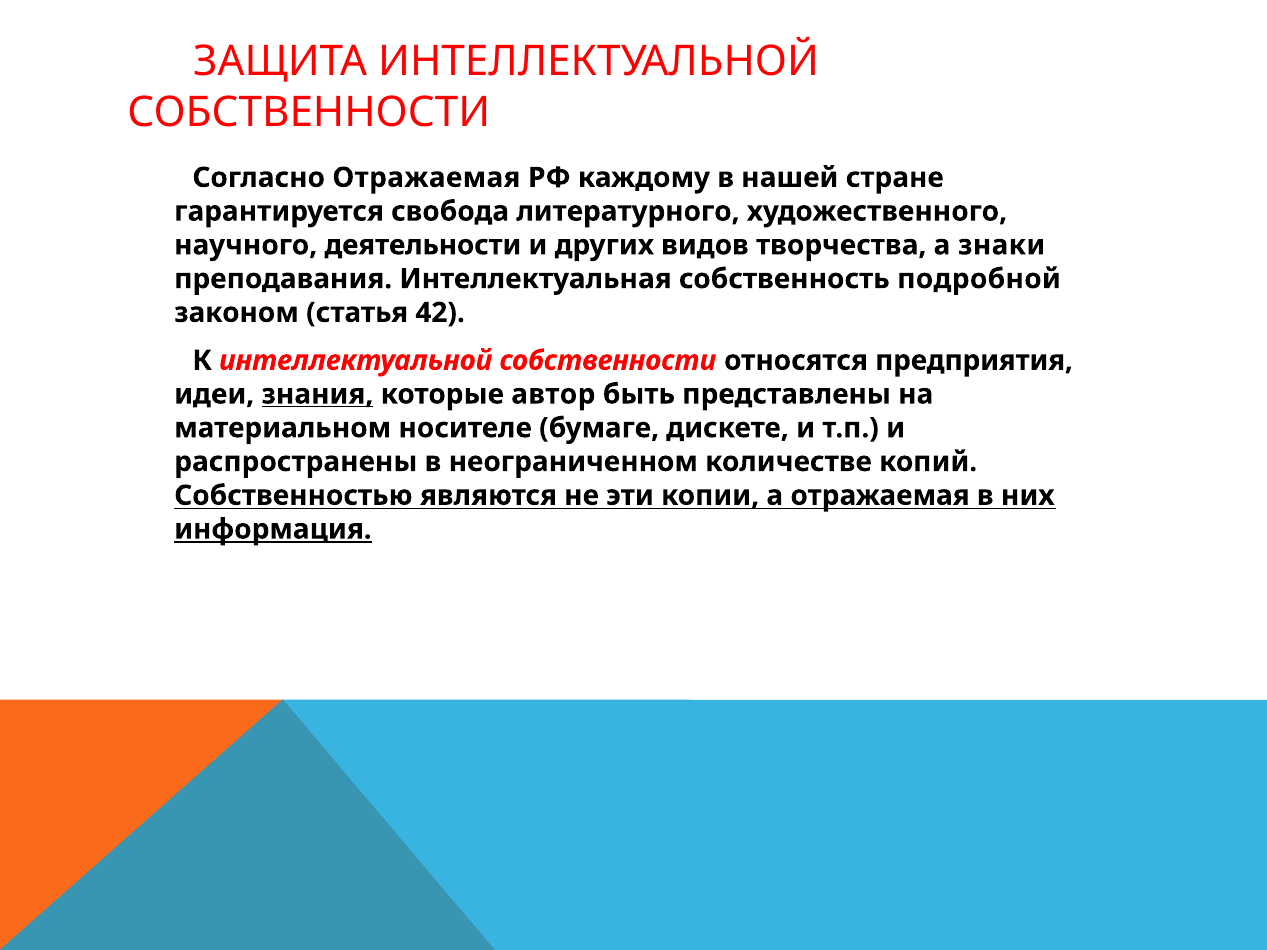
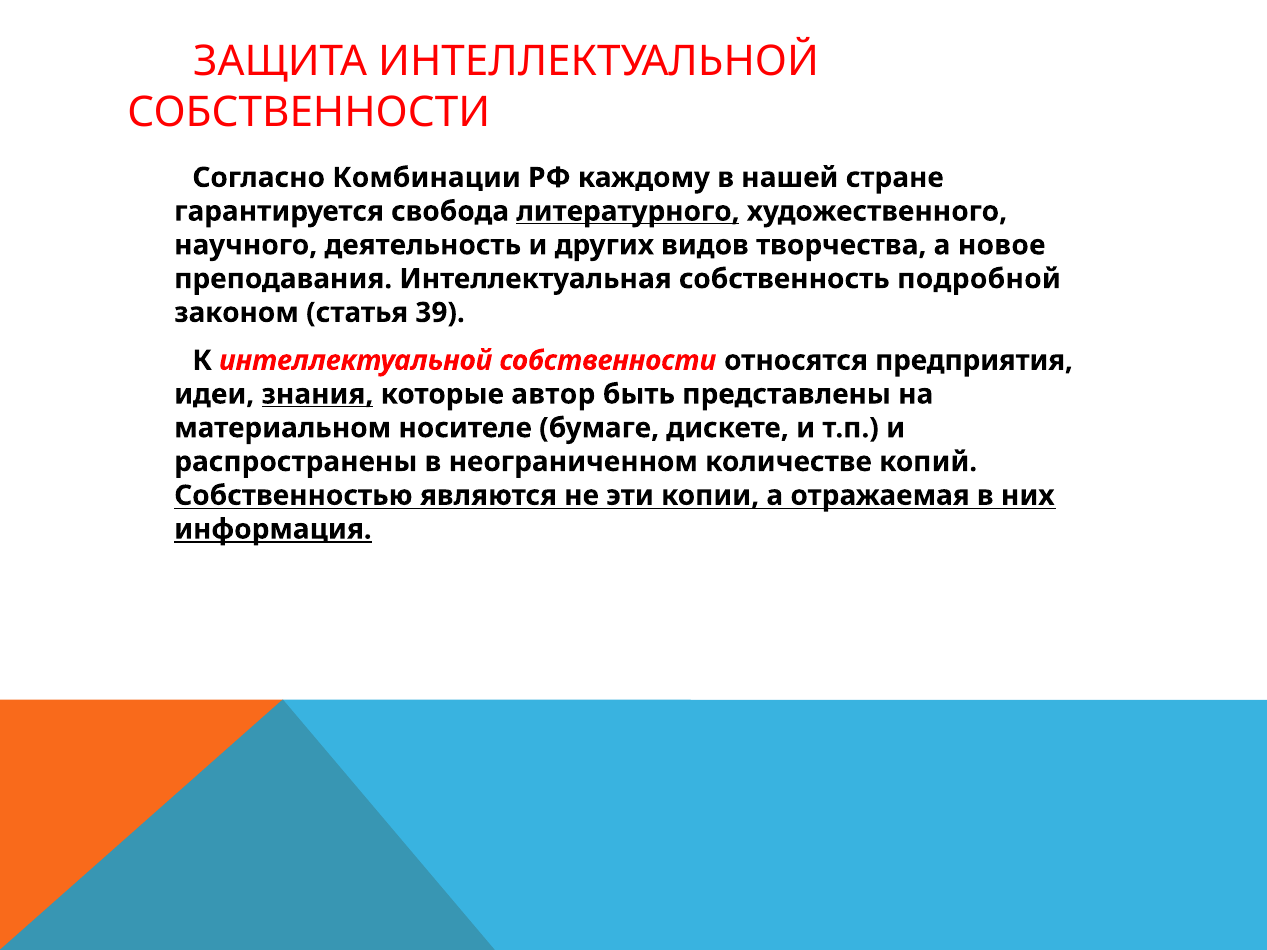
Согласно Отражаемая: Отражаемая -> Комбинации (427, 178)
литературного underline: none -> present (628, 211)
деятельности: деятельности -> деятельность (423, 245)
знаки: знаки -> новое (1002, 245)
42: 42 -> 39 (440, 313)
